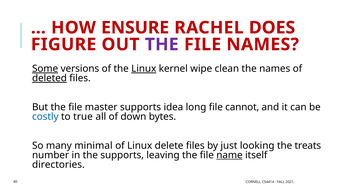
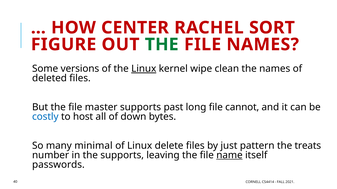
ENSURE: ENSURE -> CENTER (135, 28)
DOES: DOES -> SORT (272, 28)
THE colour: purple -> green (162, 45)
Some underline: present -> none (45, 69)
deleted underline: present -> none (49, 78)
idea: idea -> past (173, 107)
true: true -> host (83, 117)
looking: looking -> pattern (257, 146)
directories: directories -> passwords (58, 165)
